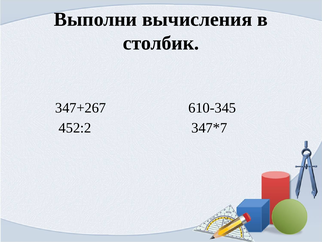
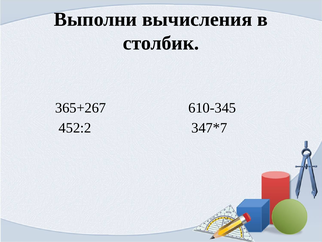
347+267: 347+267 -> 365+267 (81, 108)
